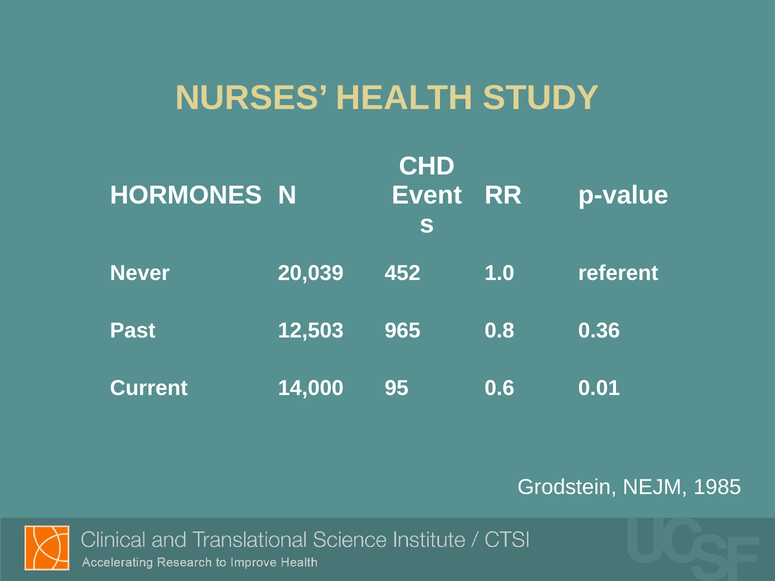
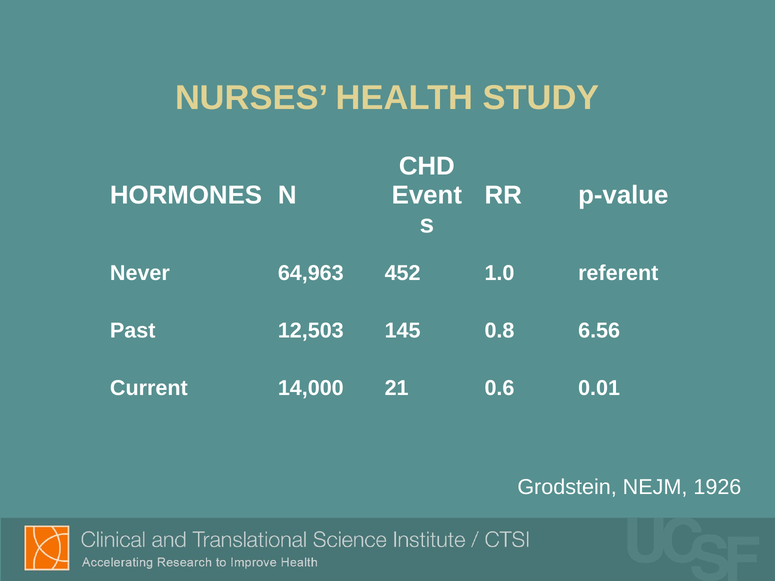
20,039: 20,039 -> 64,963 (311, 273)
965: 965 -> 145 (403, 331)
0.36: 0.36 -> 6.56 (599, 331)
95: 95 -> 21 (397, 388)
1985: 1985 -> 1926 (717, 487)
